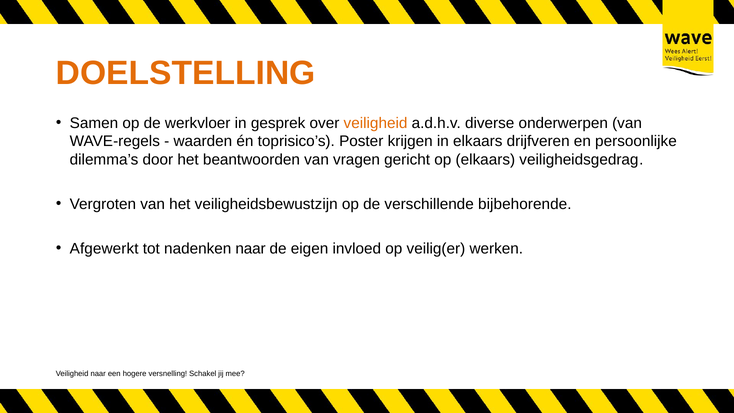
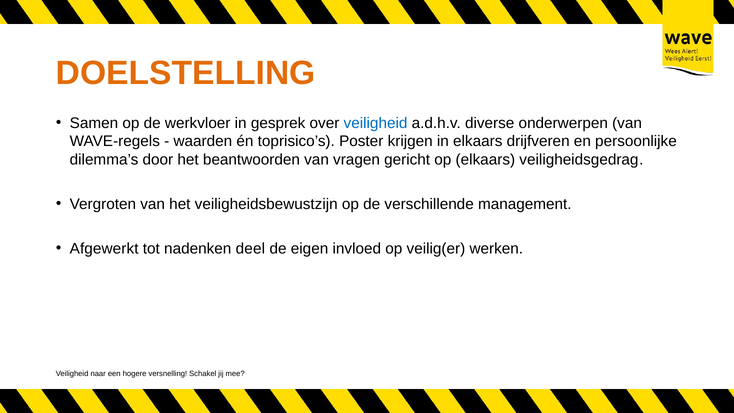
veiligheid colour: orange -> blue (376, 123)
bijbehorende: bijbehorende -> management (525, 204)
nadenken naar: naar -> deel (250, 249)
